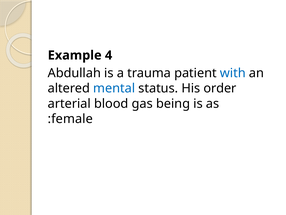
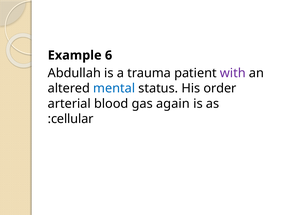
4: 4 -> 6 (109, 55)
with colour: blue -> purple (233, 73)
being: being -> again (173, 103)
female: female -> cellular (72, 119)
